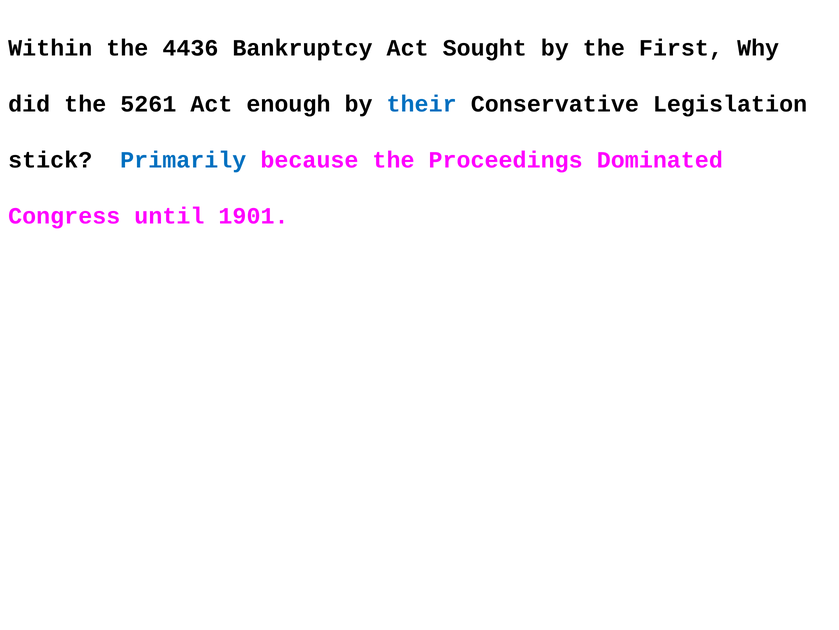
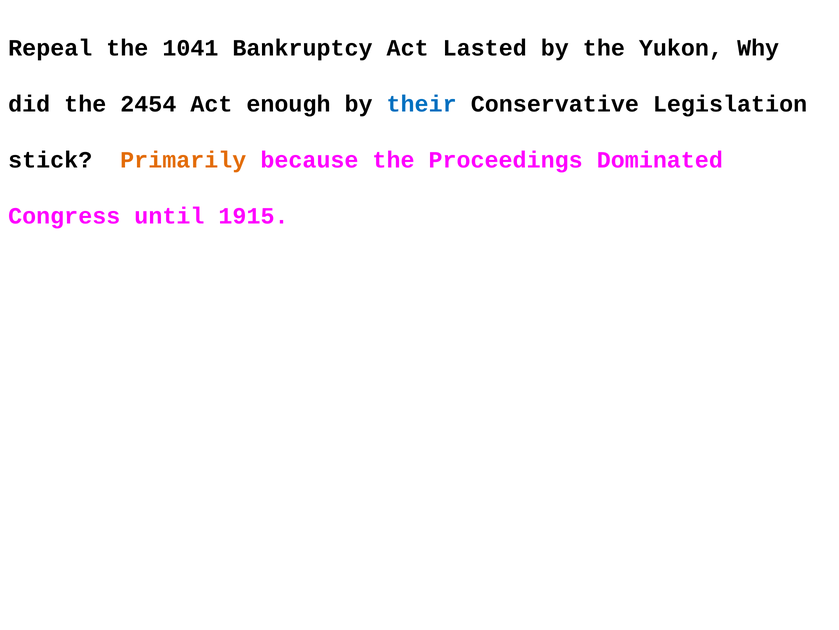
Within: Within -> Repeal (50, 48)
4436: 4436 -> 1041 (190, 48)
Sought: Sought -> Lasted (485, 48)
First: First -> Yukon (681, 48)
5261: 5261 -> 2454 (148, 104)
Primarily colour: blue -> orange (183, 160)
1901: 1901 -> 1915 (254, 216)
